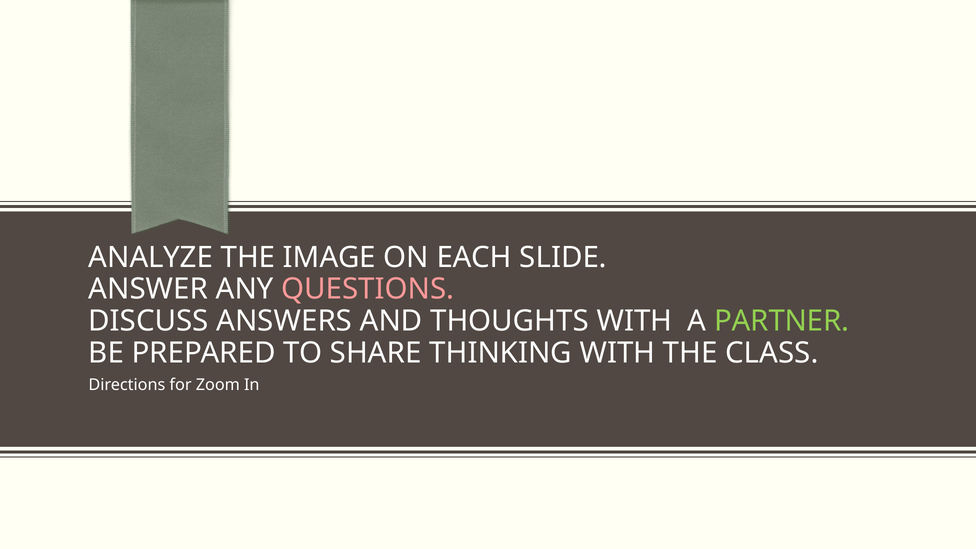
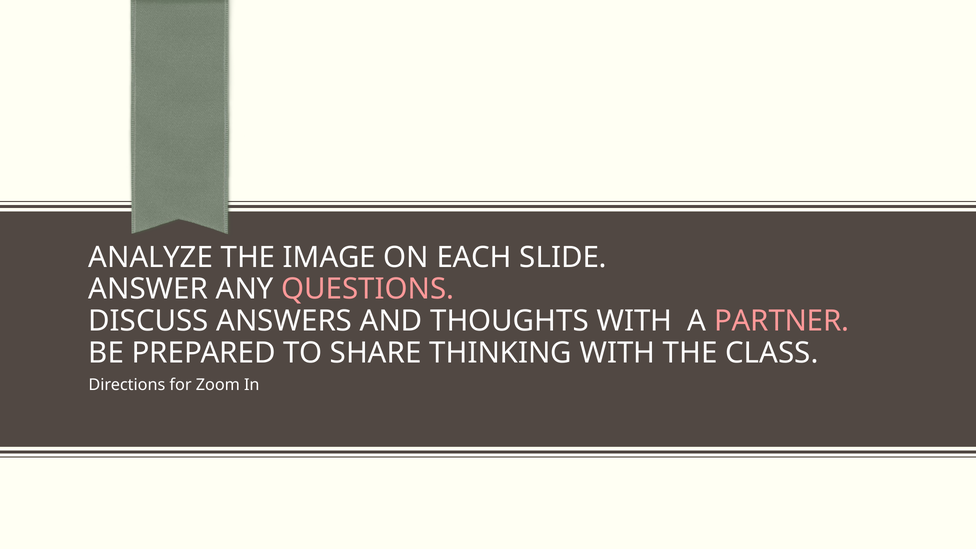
PARTNER colour: light green -> pink (782, 321)
